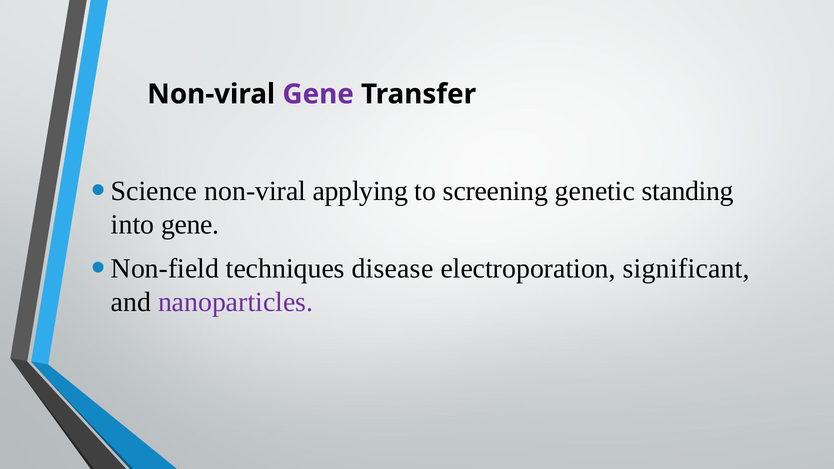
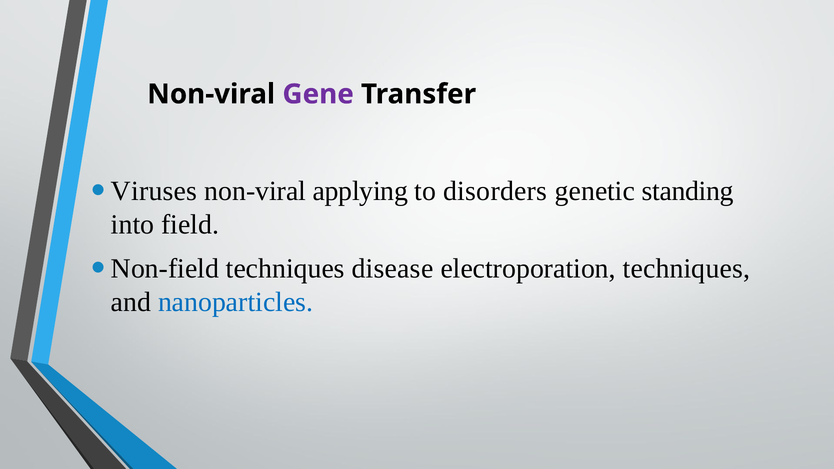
Science: Science -> Viruses (154, 191)
screening: screening -> disorders (495, 191)
into gene: gene -> field (190, 225)
electroporation significant: significant -> techniques (686, 269)
nanoparticles colour: purple -> blue (236, 302)
